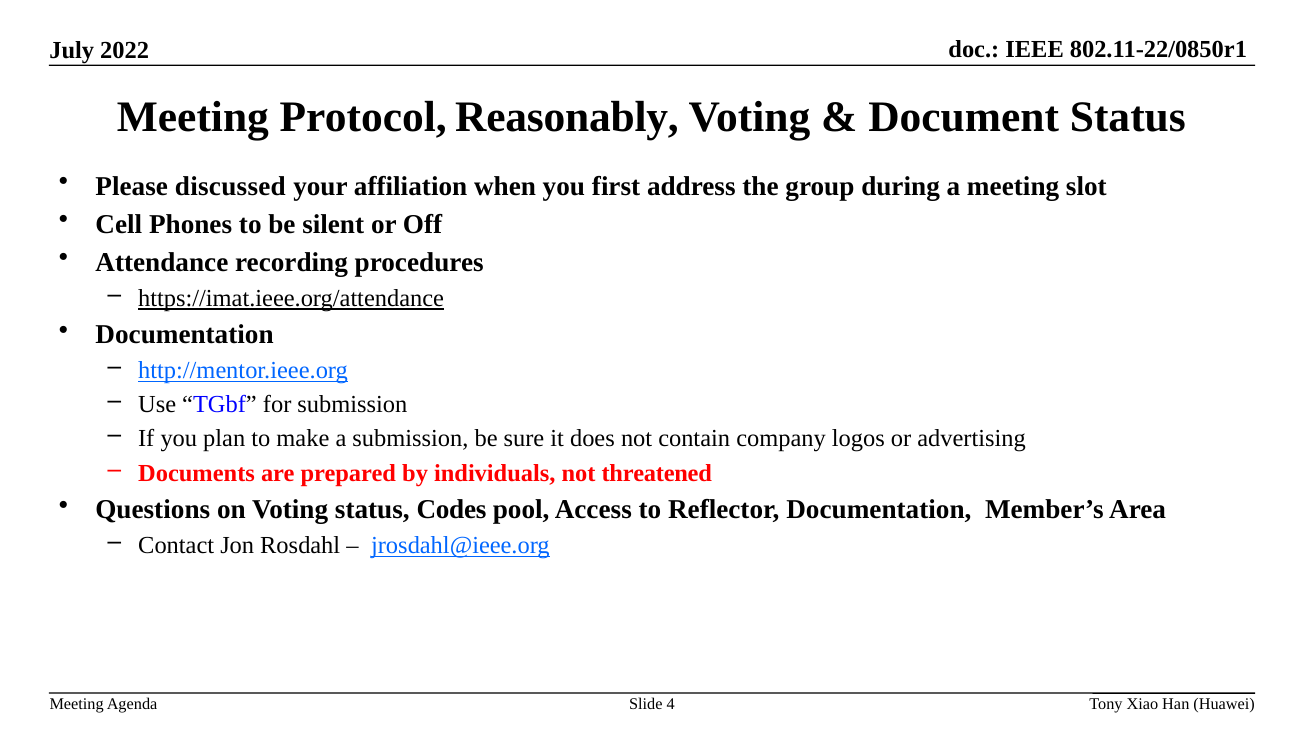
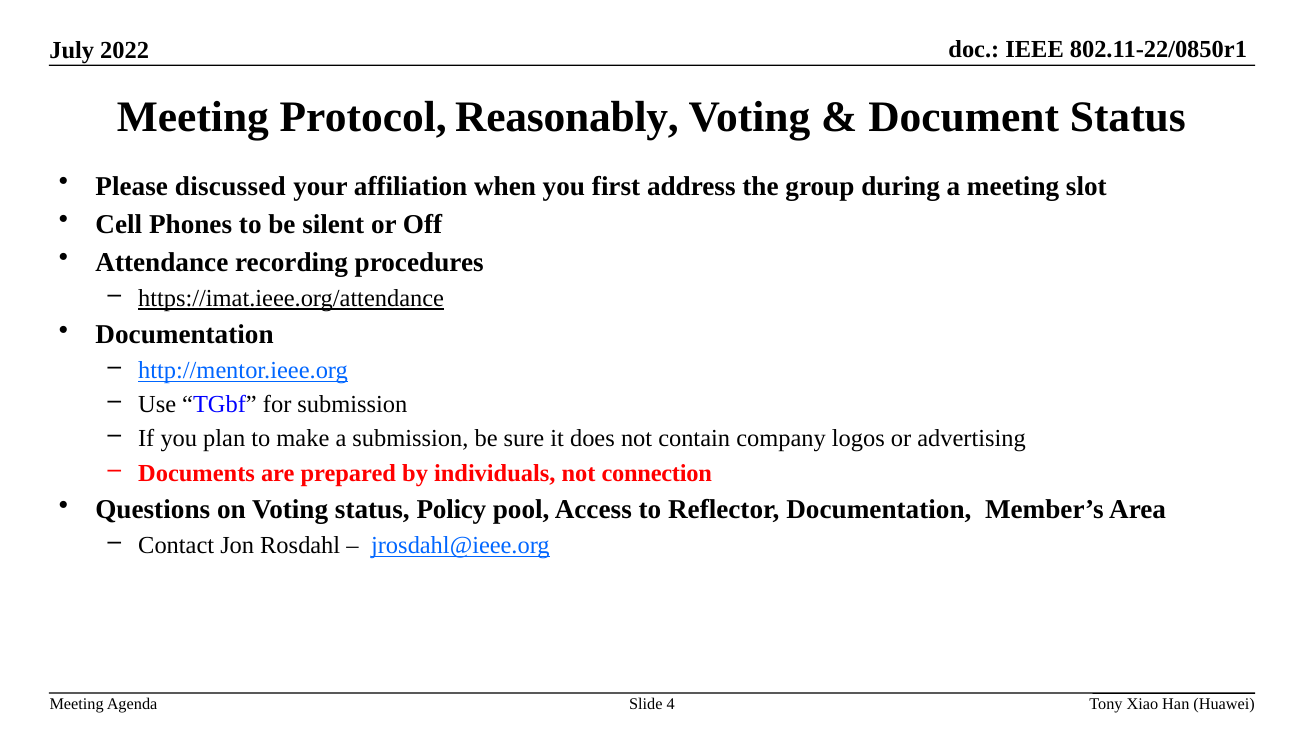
threatened: threatened -> connection (657, 473)
Codes: Codes -> Policy (451, 509)
